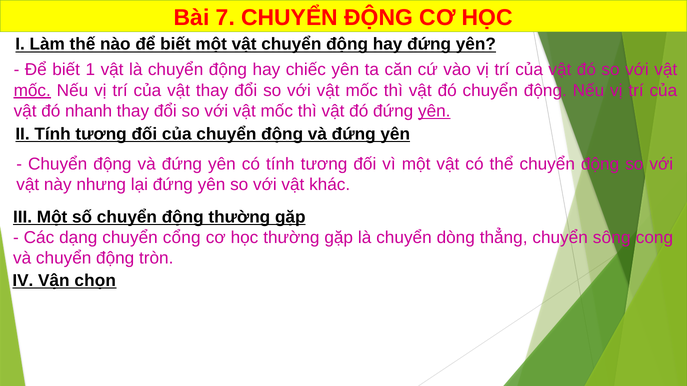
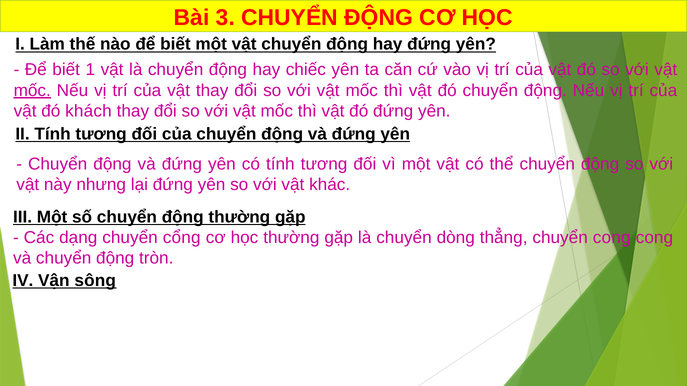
7: 7 -> 3 (225, 18)
nhanh: nhanh -> khách (88, 111)
yên underline: present -> none (434, 111)
chuyển sông: sông -> cong (612, 238)
chọn: chọn -> sông (95, 281)
